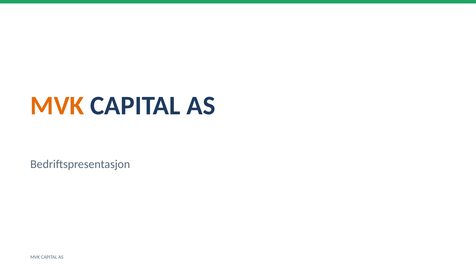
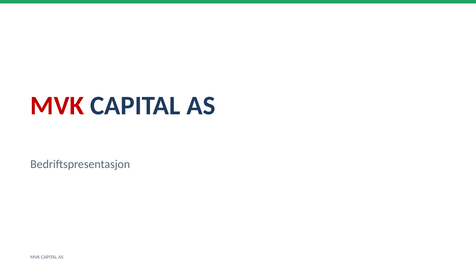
MVK colour: orange -> red (57, 106)
